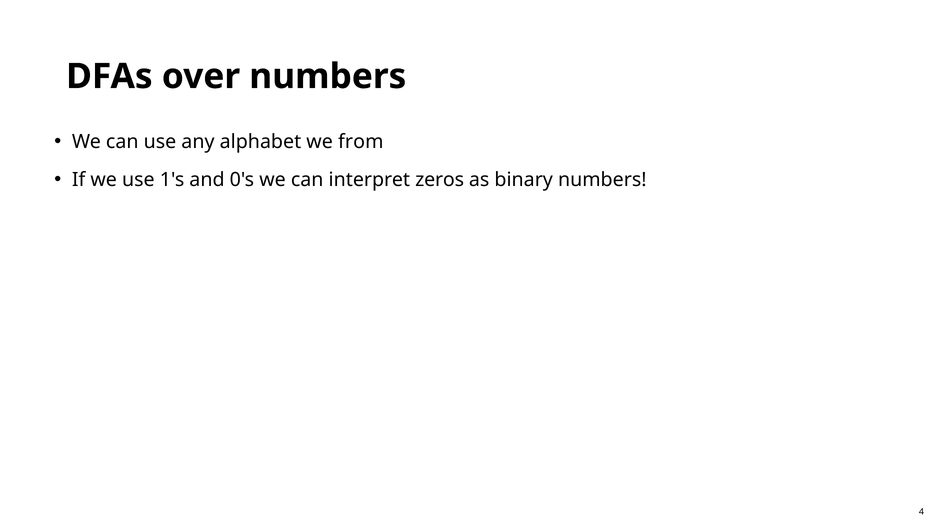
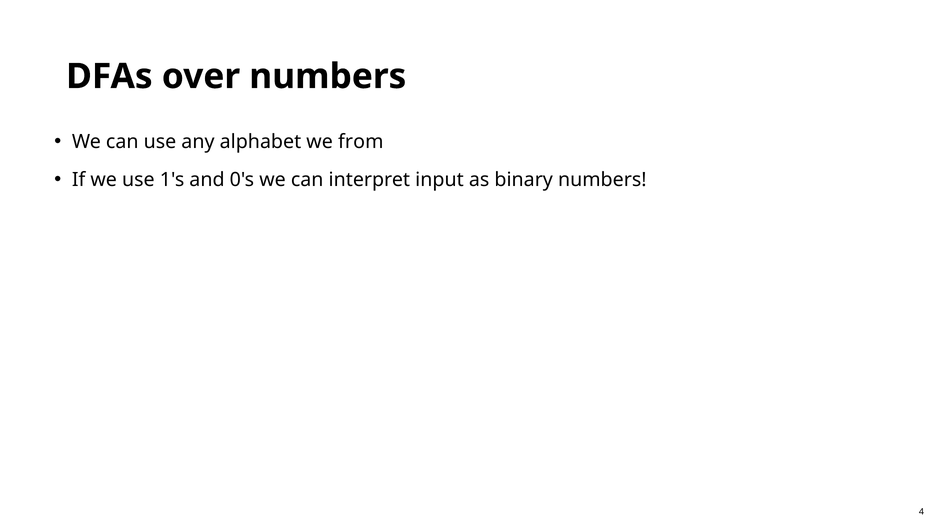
zeros: zeros -> input (439, 180)
